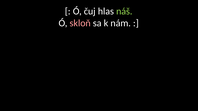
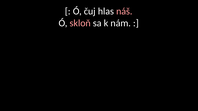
náš colour: light green -> pink (124, 11)
